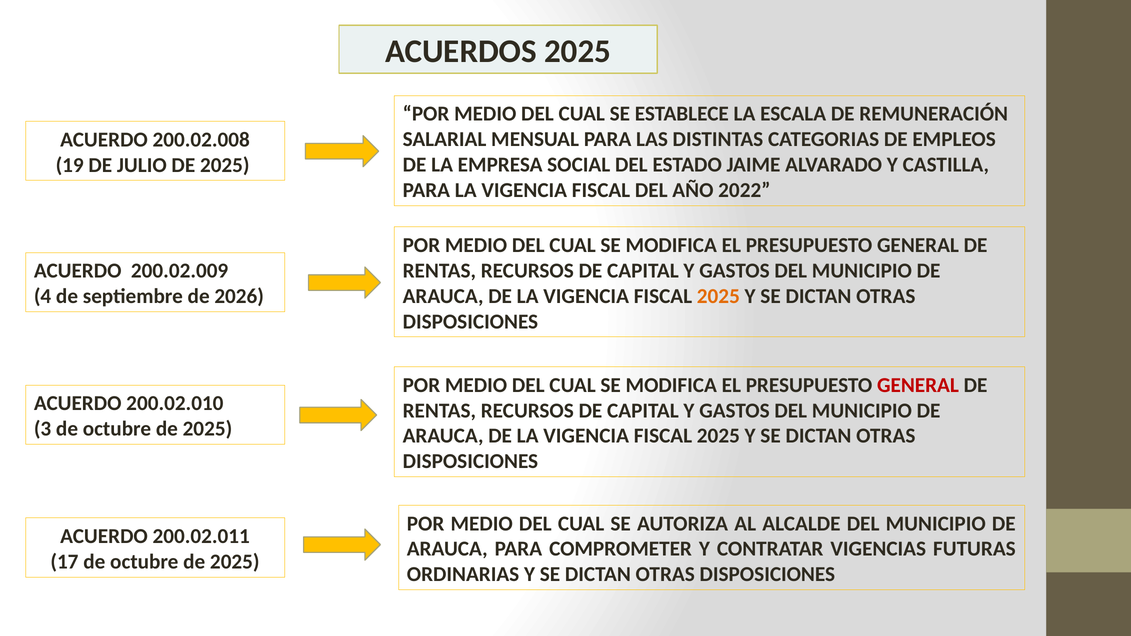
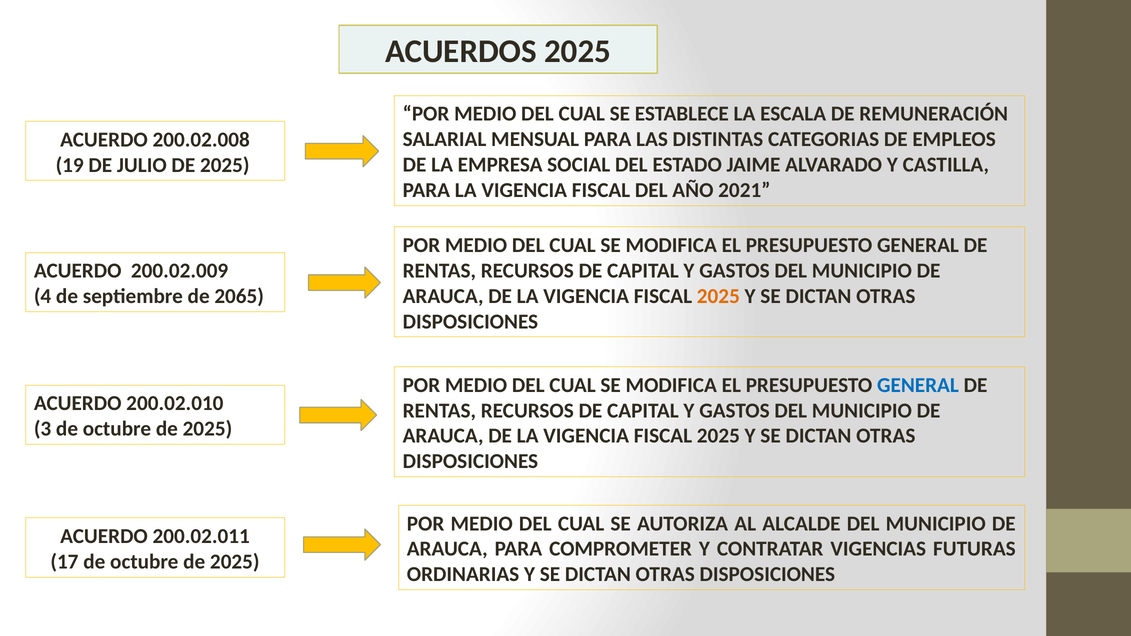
2022: 2022 -> 2021 (744, 190)
2026: 2026 -> 2065 (239, 296)
GENERAL colour: red -> blue (918, 385)
